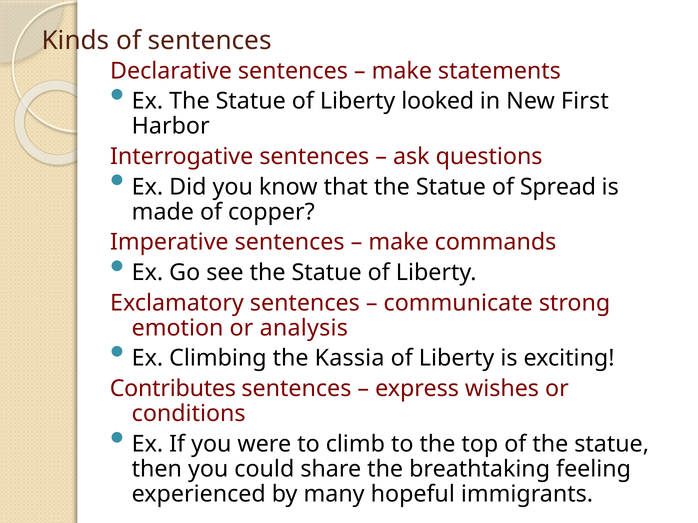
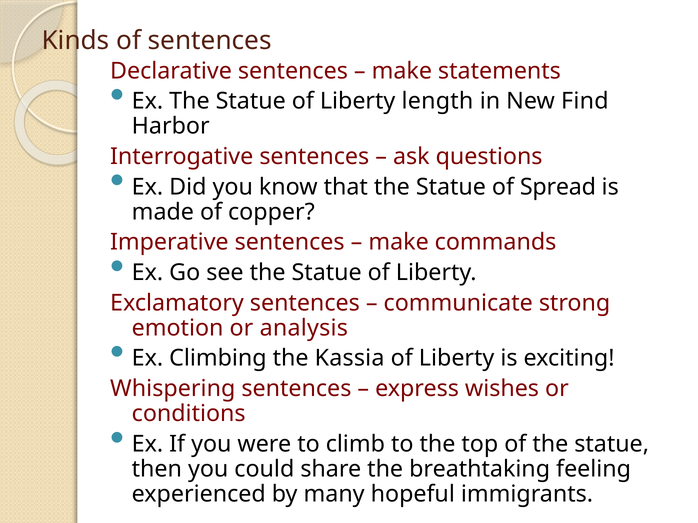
looked: looked -> length (437, 101)
First: First -> Find (585, 101)
Contributes: Contributes -> Whispering (173, 389)
